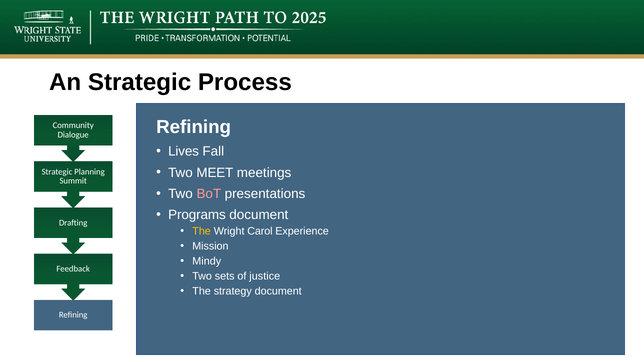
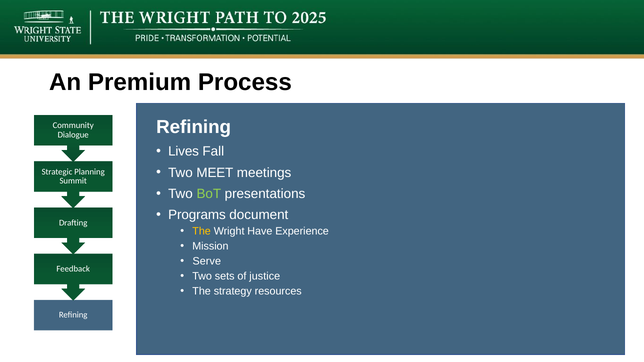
An Strategic: Strategic -> Premium (140, 82)
BoT colour: pink -> light green (209, 194)
Carol: Carol -> Have (260, 231)
Mindy: Mindy -> Serve (207, 261)
strategy document: document -> resources (278, 291)
